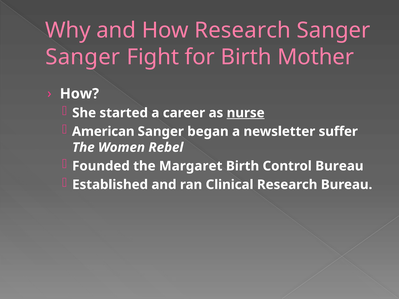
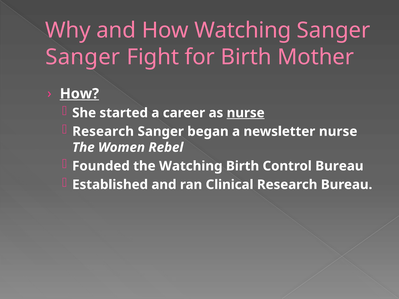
How Research: Research -> Watching (243, 30)
How underline: none -> present (79, 94)
American: American -> Research (103, 132)
newsletter suffer: suffer -> nurse (338, 132)
the Margaret: Margaret -> Watching (191, 166)
